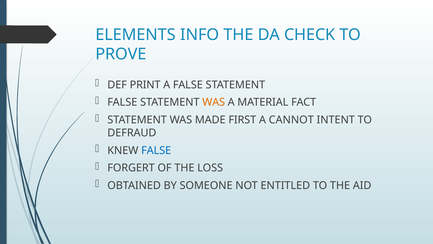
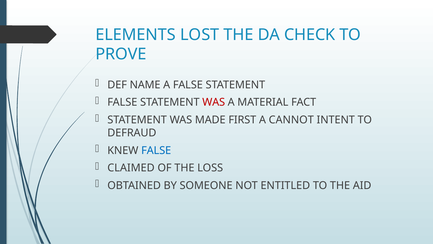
INFO: INFO -> LOST (200, 35)
PRINT: PRINT -> NAME (145, 85)
WAS colour: orange -> red (214, 102)
FORGERT: FORGERT -> CLAIMED (131, 168)
